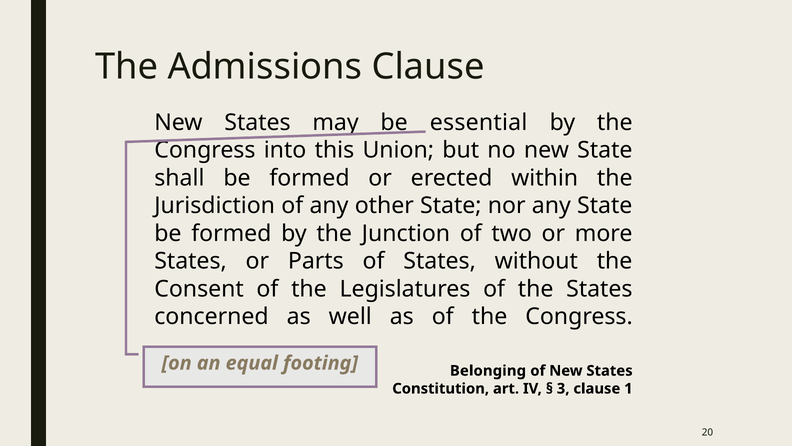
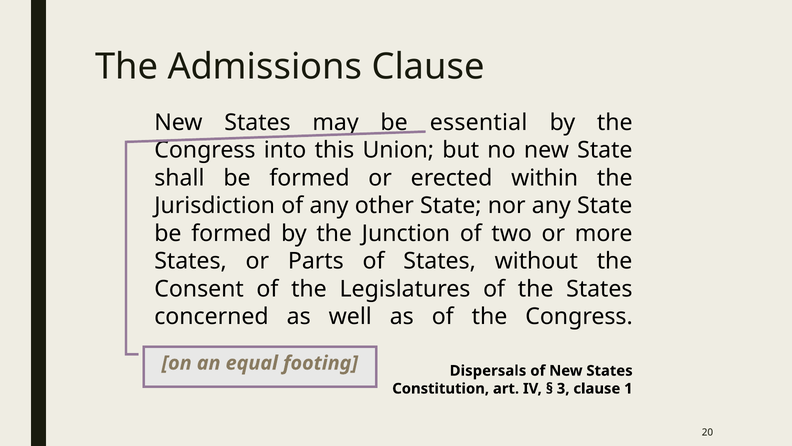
Belonging: Belonging -> Dispersals (488, 370)
